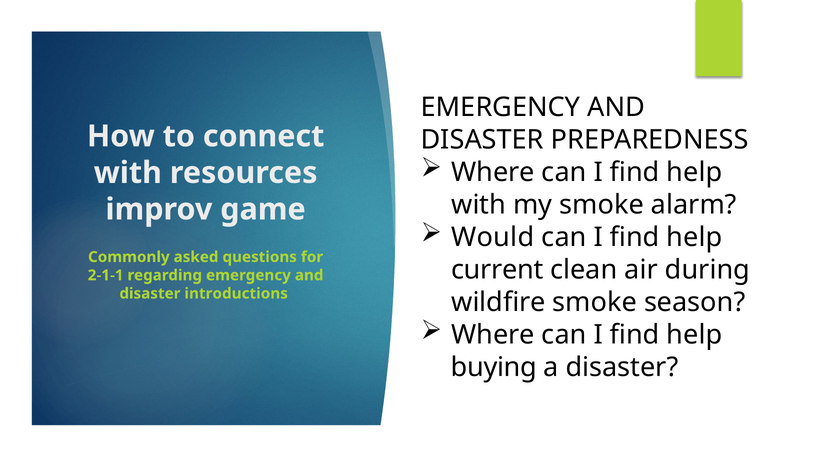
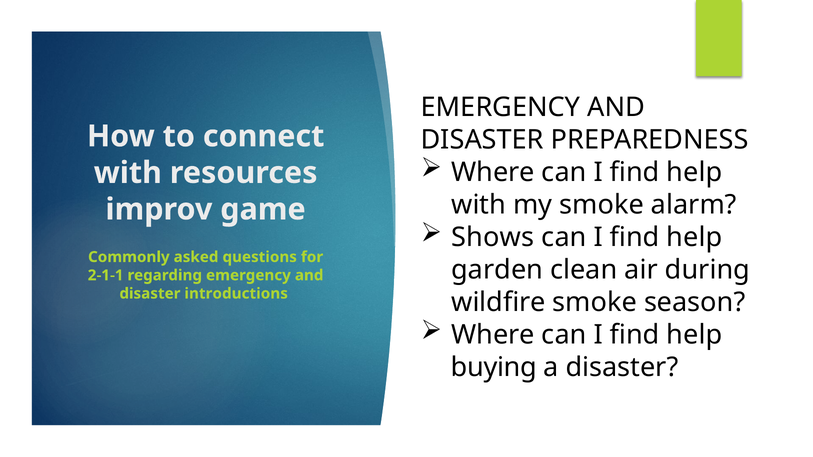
Would: Would -> Shows (493, 238)
current: current -> garden (497, 270)
